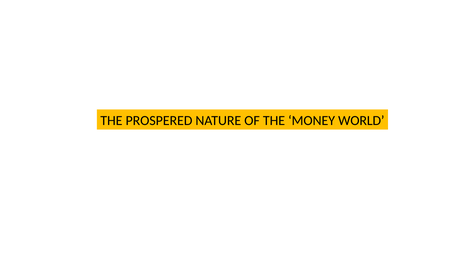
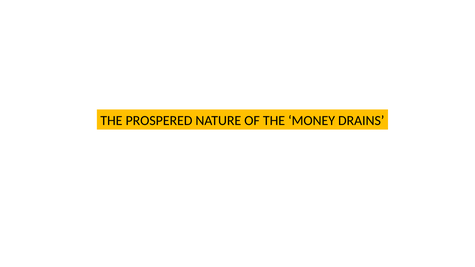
WORLD: WORLD -> DRAINS (361, 121)
